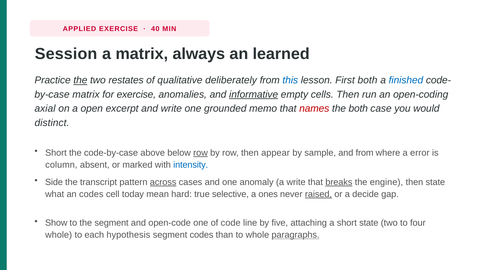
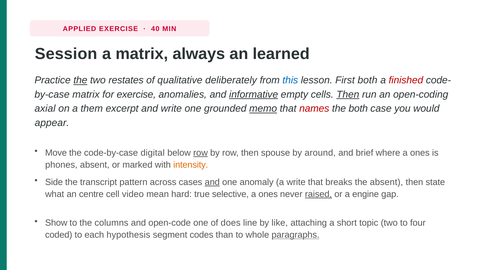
finished colour: blue -> red (406, 80)
Then underline: none -> present (348, 95)
open: open -> them (92, 109)
memo underline: none -> present (263, 109)
distinct: distinct -> appear (52, 123)
Short: Short -> Move (56, 153)
above: above -> digital (153, 153)
appear: appear -> spouse (276, 153)
sample: sample -> around (320, 153)
and from: from -> brief (365, 153)
where a error: error -> ones (420, 153)
column: column -> phones (61, 165)
intensity colour: blue -> orange (191, 165)
across underline: present -> none (163, 183)
and underline: none -> present (212, 183)
breaks underline: present -> none (339, 183)
the engine: engine -> absent (386, 183)
an codes: codes -> centre (91, 195)
today: today -> video (133, 195)
decide: decide -> engine (366, 195)
the segment: segment -> columns (111, 223)
code: code -> does (231, 223)
five: five -> like (280, 223)
short state: state -> topic (369, 223)
whole: whole -> coded (59, 236)
